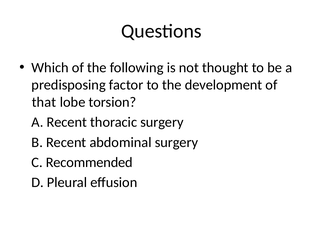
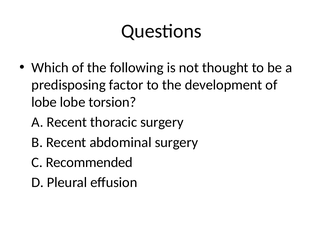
that: that -> lobe (44, 102)
